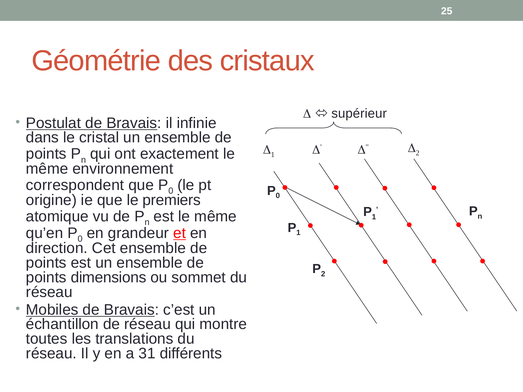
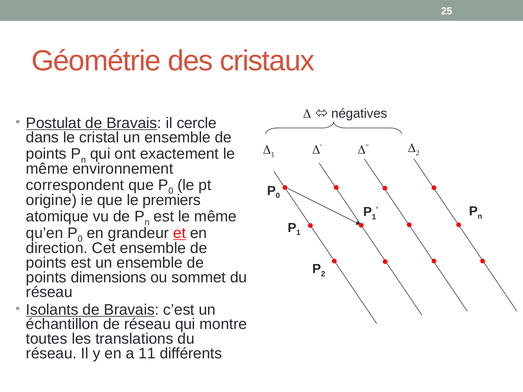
supérieur: supérieur -> négatives (359, 114)
infinie: infinie -> cercle (197, 123)
Mobiles: Mobiles -> Isolants (52, 310)
31: 31 -> 11 (147, 354)
